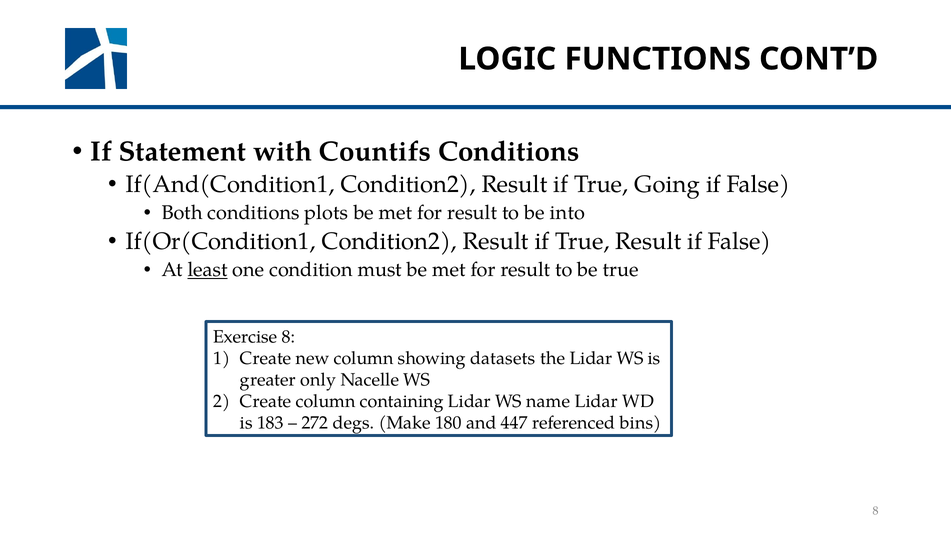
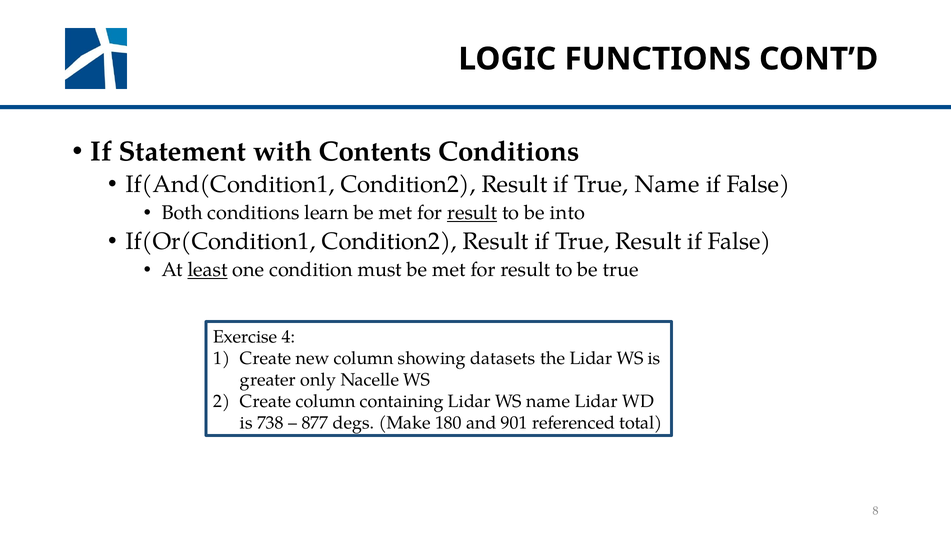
Countifs: Countifs -> Contents (375, 152)
True Going: Going -> Name (667, 184)
plots: plots -> learn (327, 213)
result underline: none -> present (472, 213)
Exercise 8: 8 -> 4 (289, 337)
183: 183 -> 738 (270, 423)
272: 272 -> 877 (315, 423)
447: 447 -> 901 (514, 423)
bins: bins -> total (641, 423)
